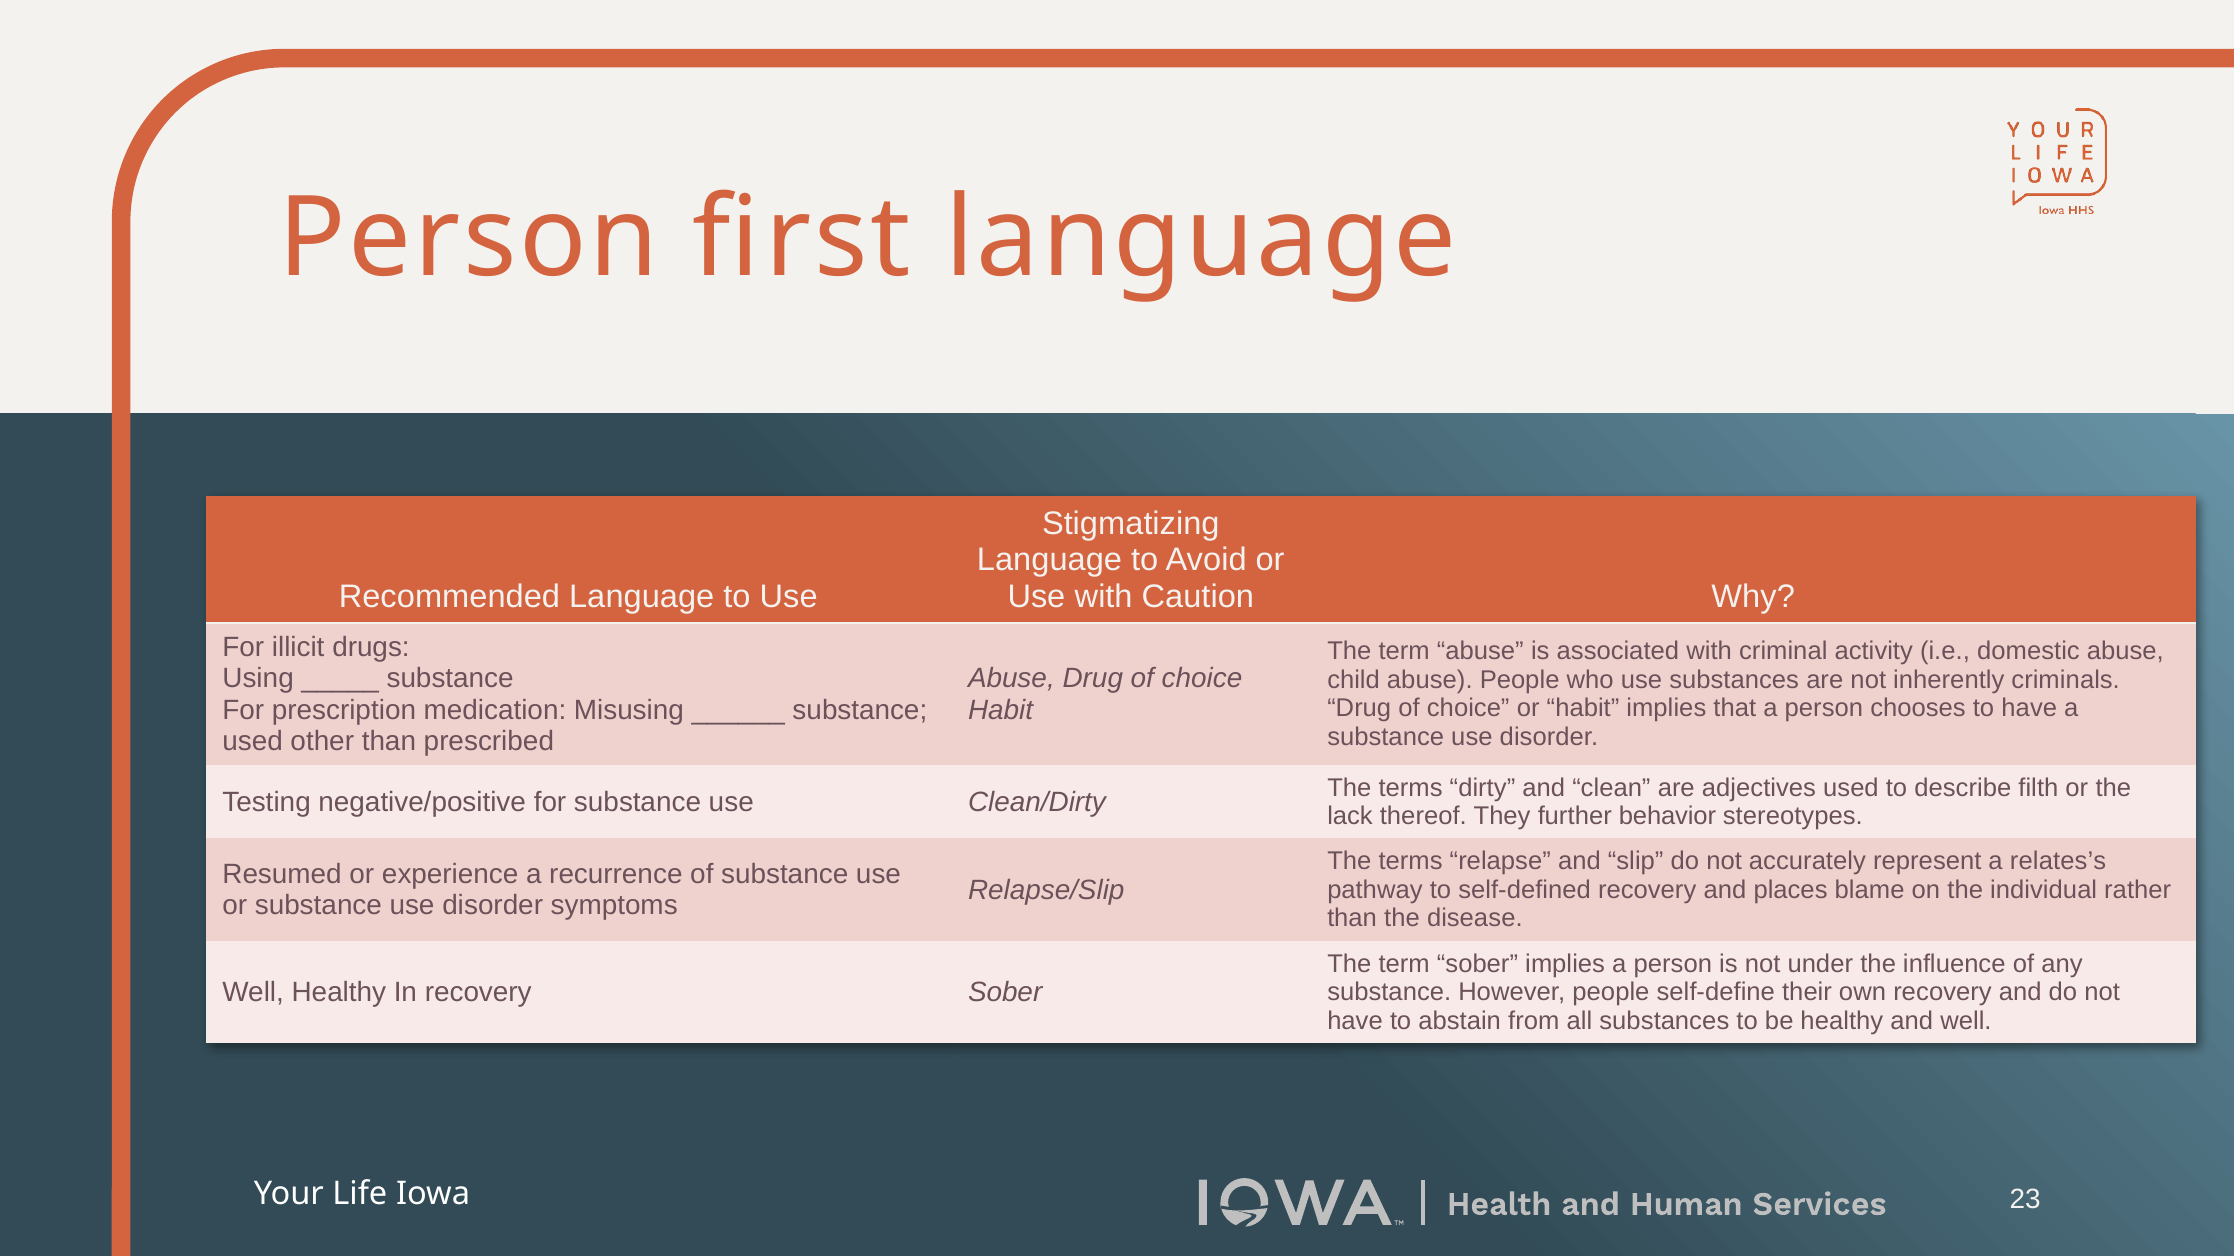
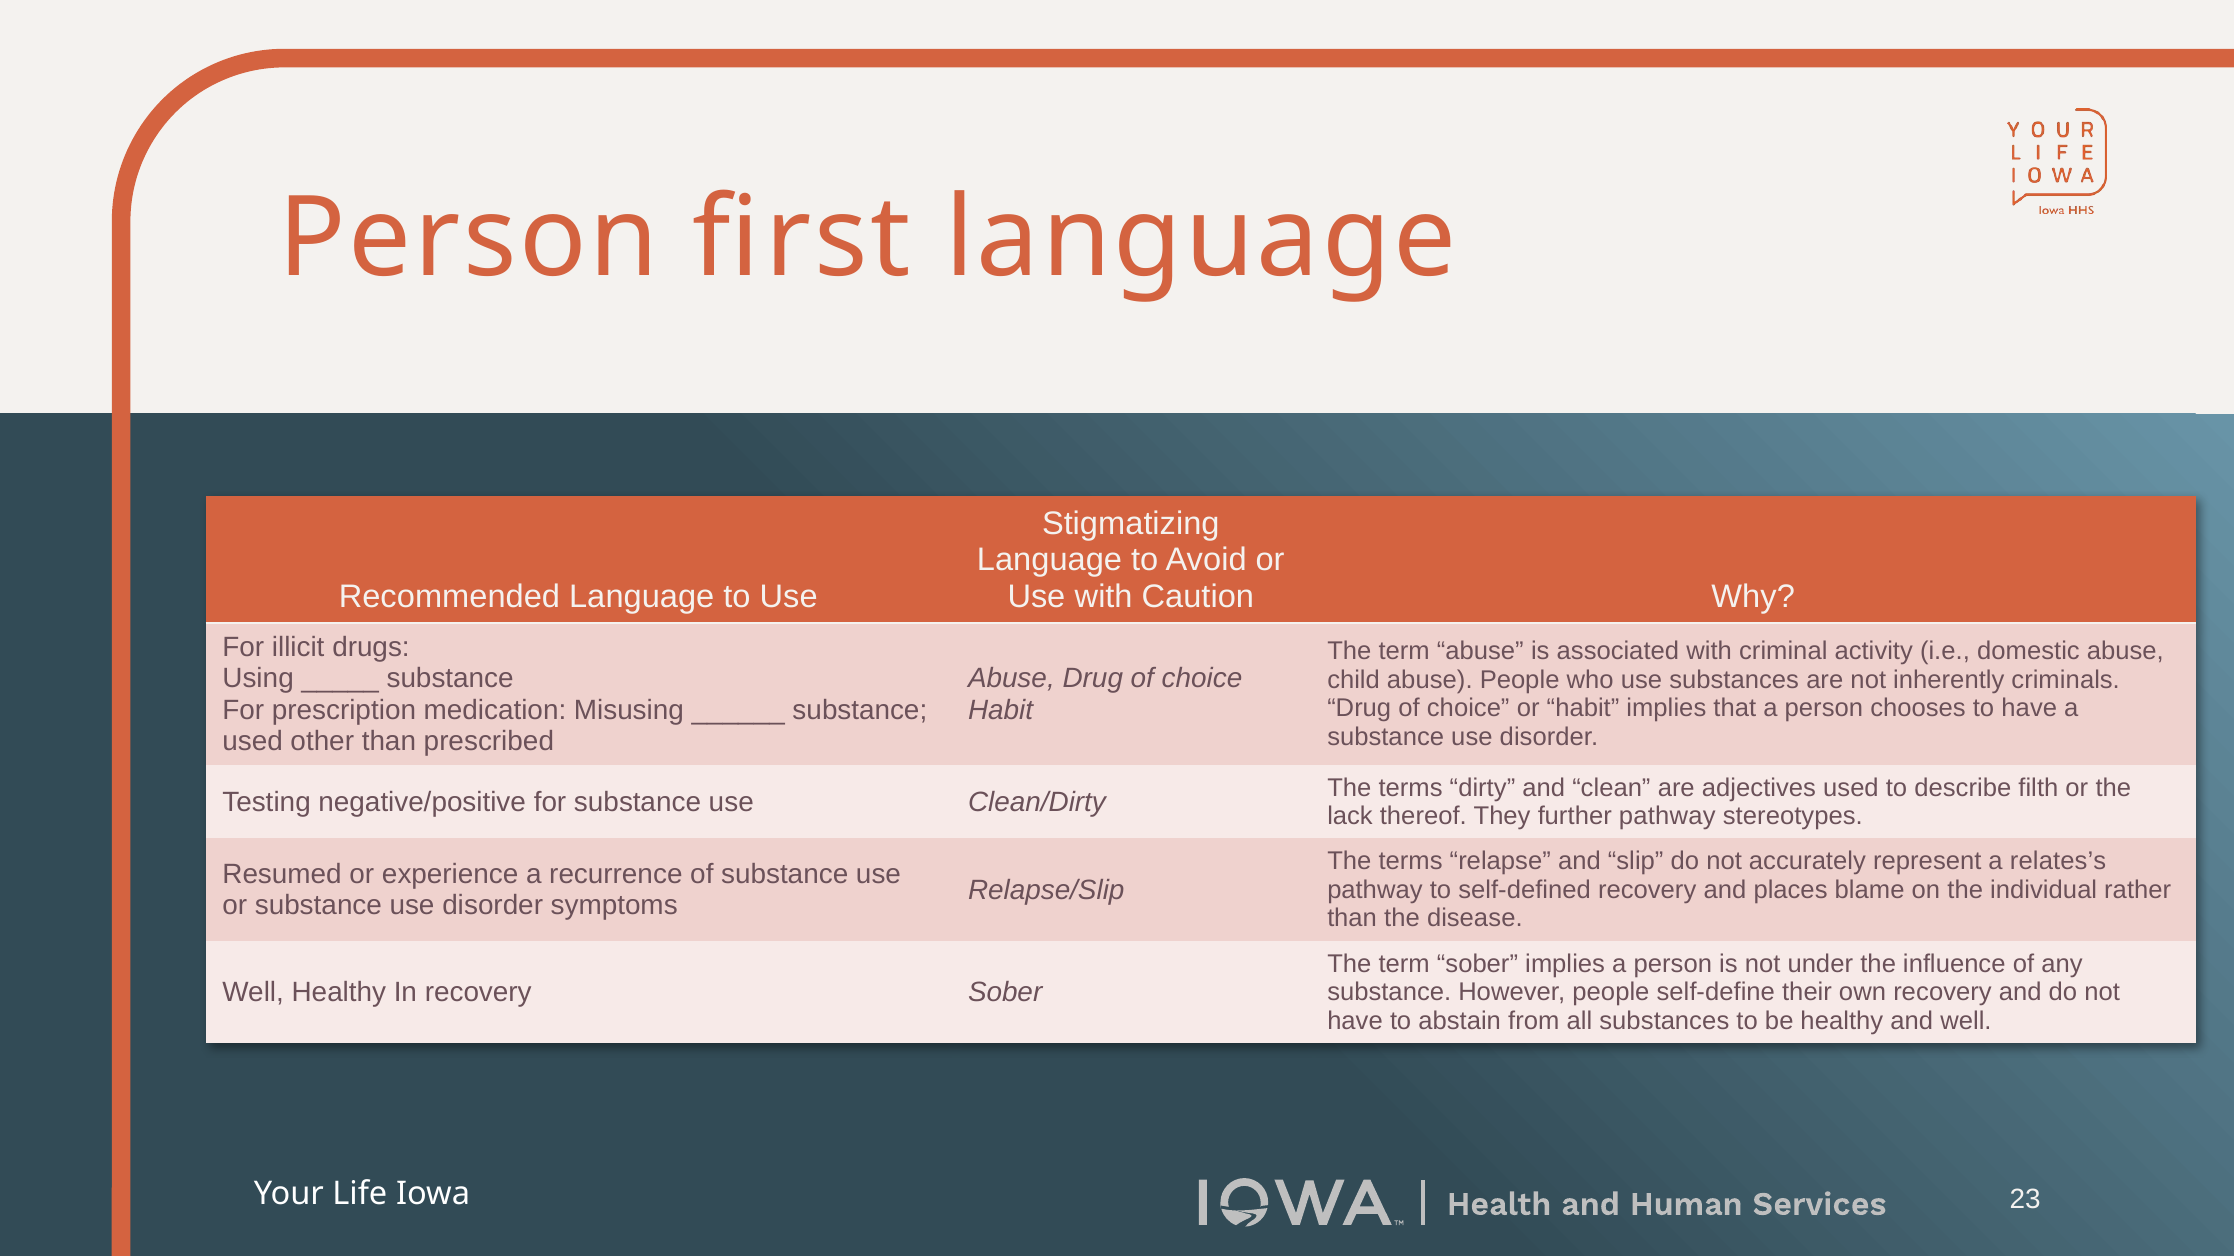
further behavior: behavior -> pathway (1667, 817)
